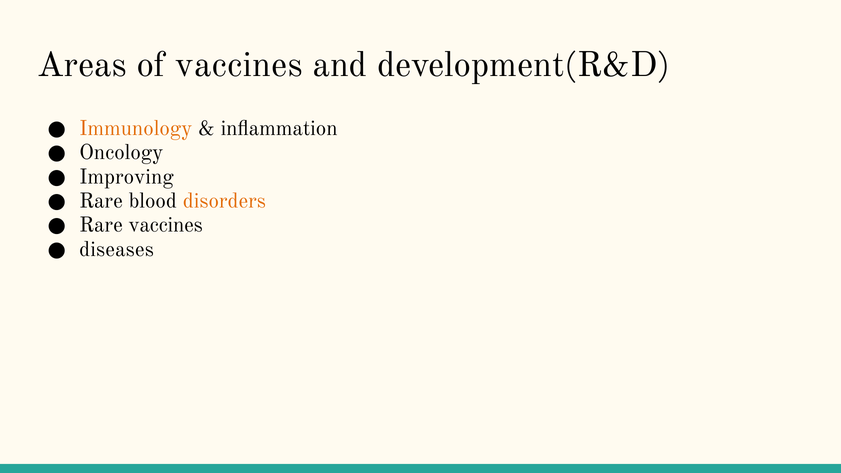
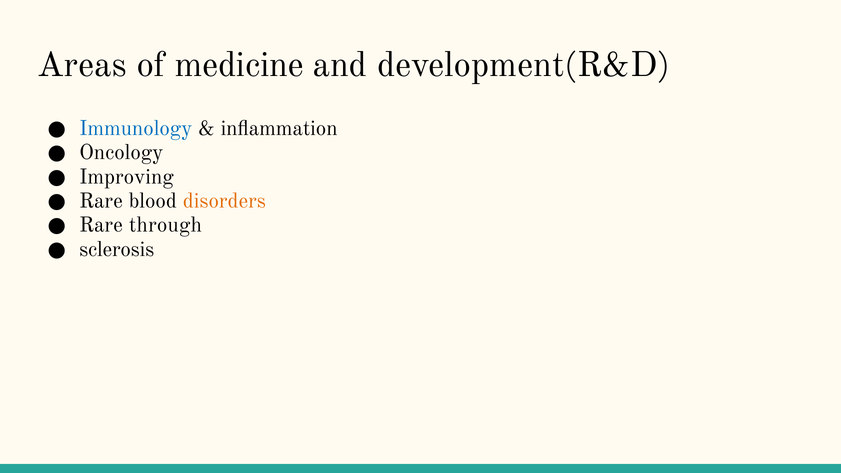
of vaccines: vaccines -> medicine (239, 65)
Immunology colour: orange -> blue (136, 128)
Rare vaccines: vaccines -> through (165, 225)
diseases: diseases -> sclerosis (117, 249)
